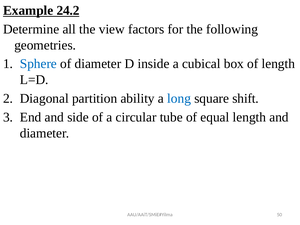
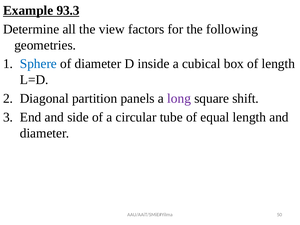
24.2: 24.2 -> 93.3 (68, 10)
ability: ability -> panels (138, 98)
long colour: blue -> purple (179, 98)
